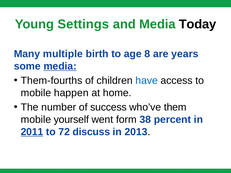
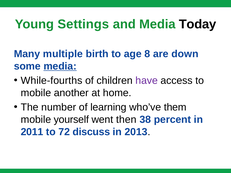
years: years -> down (185, 54)
Them-fourths: Them-fourths -> While-fourths (52, 81)
have colour: blue -> purple (147, 81)
happen: happen -> another (71, 93)
success: success -> learning (108, 107)
form: form -> then (126, 120)
2011 underline: present -> none (32, 132)
